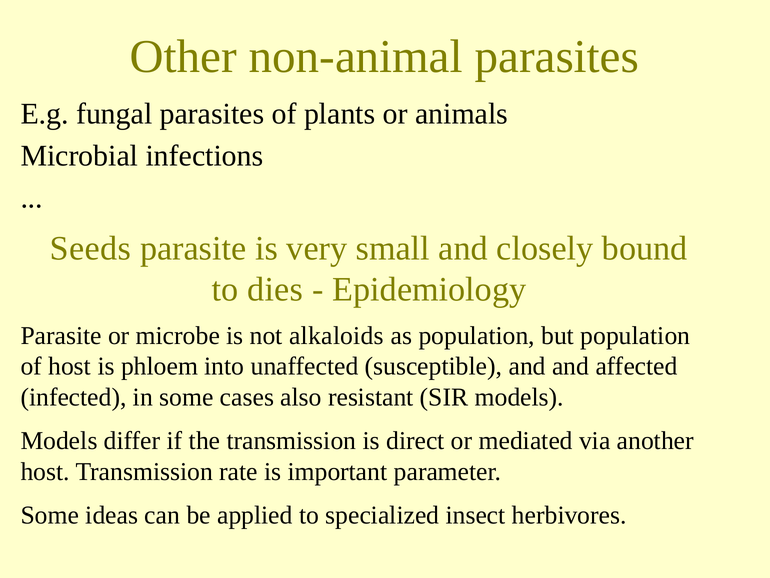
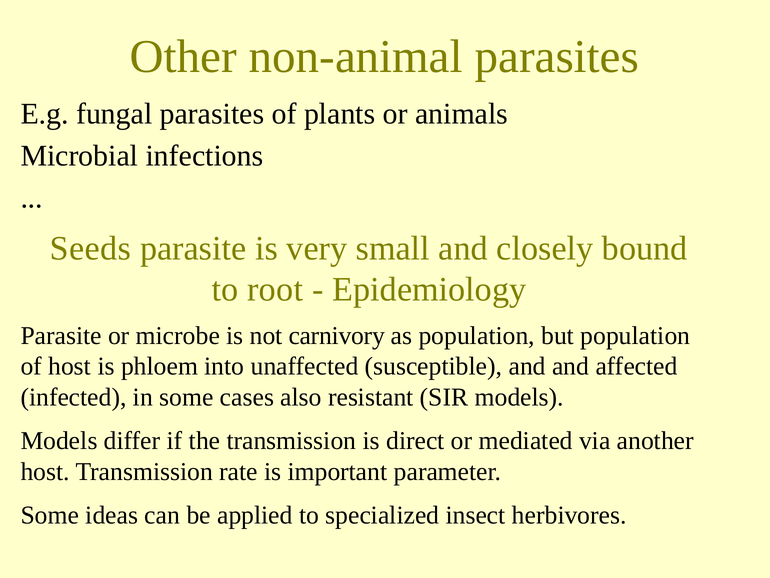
dies: dies -> root (275, 289)
alkaloids: alkaloids -> carnivory (337, 335)
